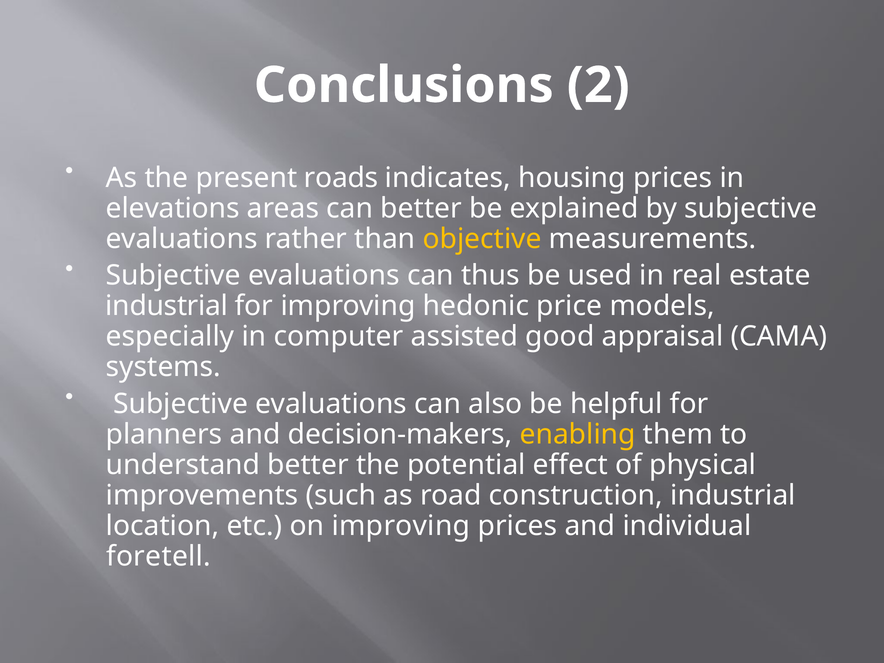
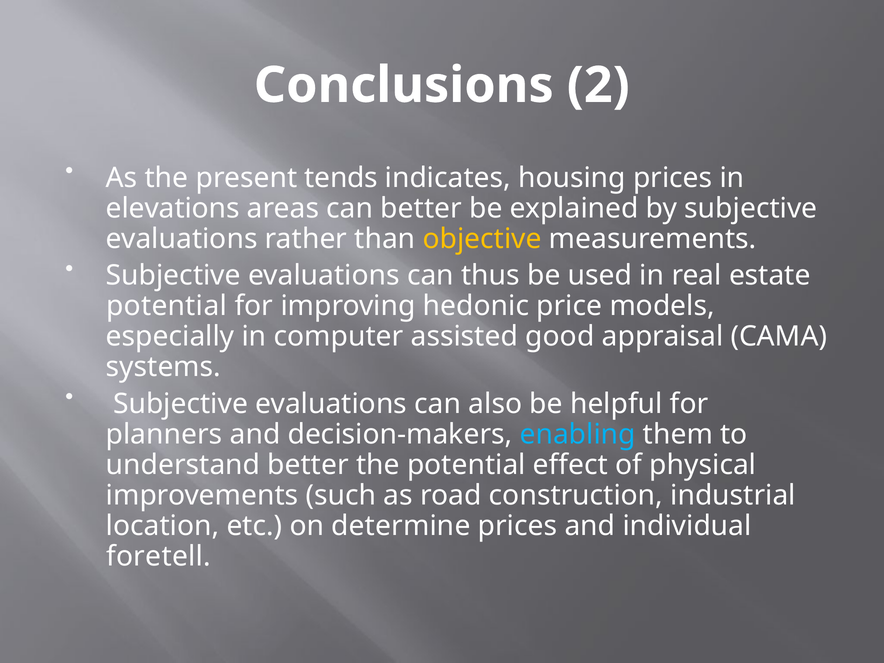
roads: roads -> tends (341, 178)
industrial: industrial -> potential (167, 306)
enabling colour: yellow -> light blue (578, 434)
on improving: improving -> determine (401, 526)
